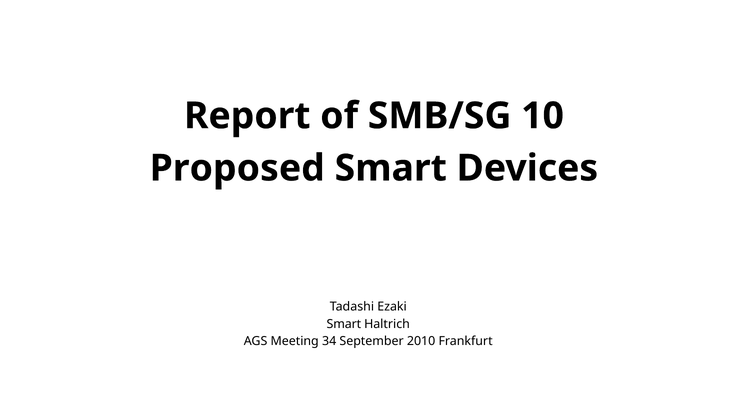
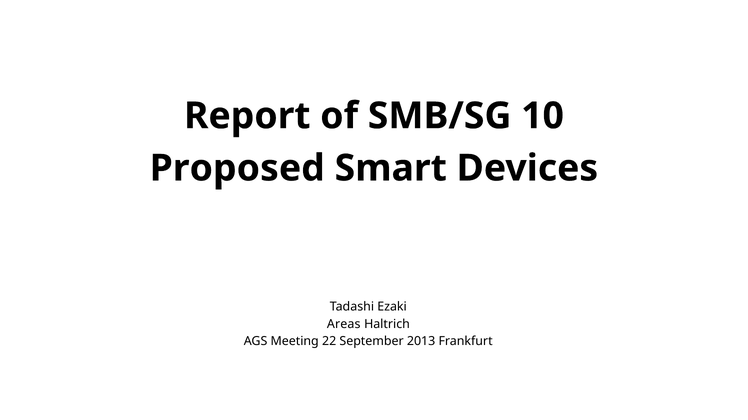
Smart: Smart -> Areas (344, 324)
34: 34 -> 22 (329, 342)
2010: 2010 -> 2013 (421, 342)
